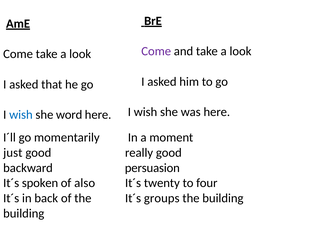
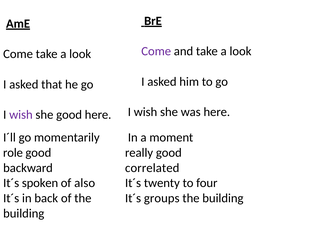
wish colour: blue -> purple (21, 115)
she word: word -> good (69, 115)
just: just -> role (13, 153)
persuasion: persuasion -> correlated (152, 168)
